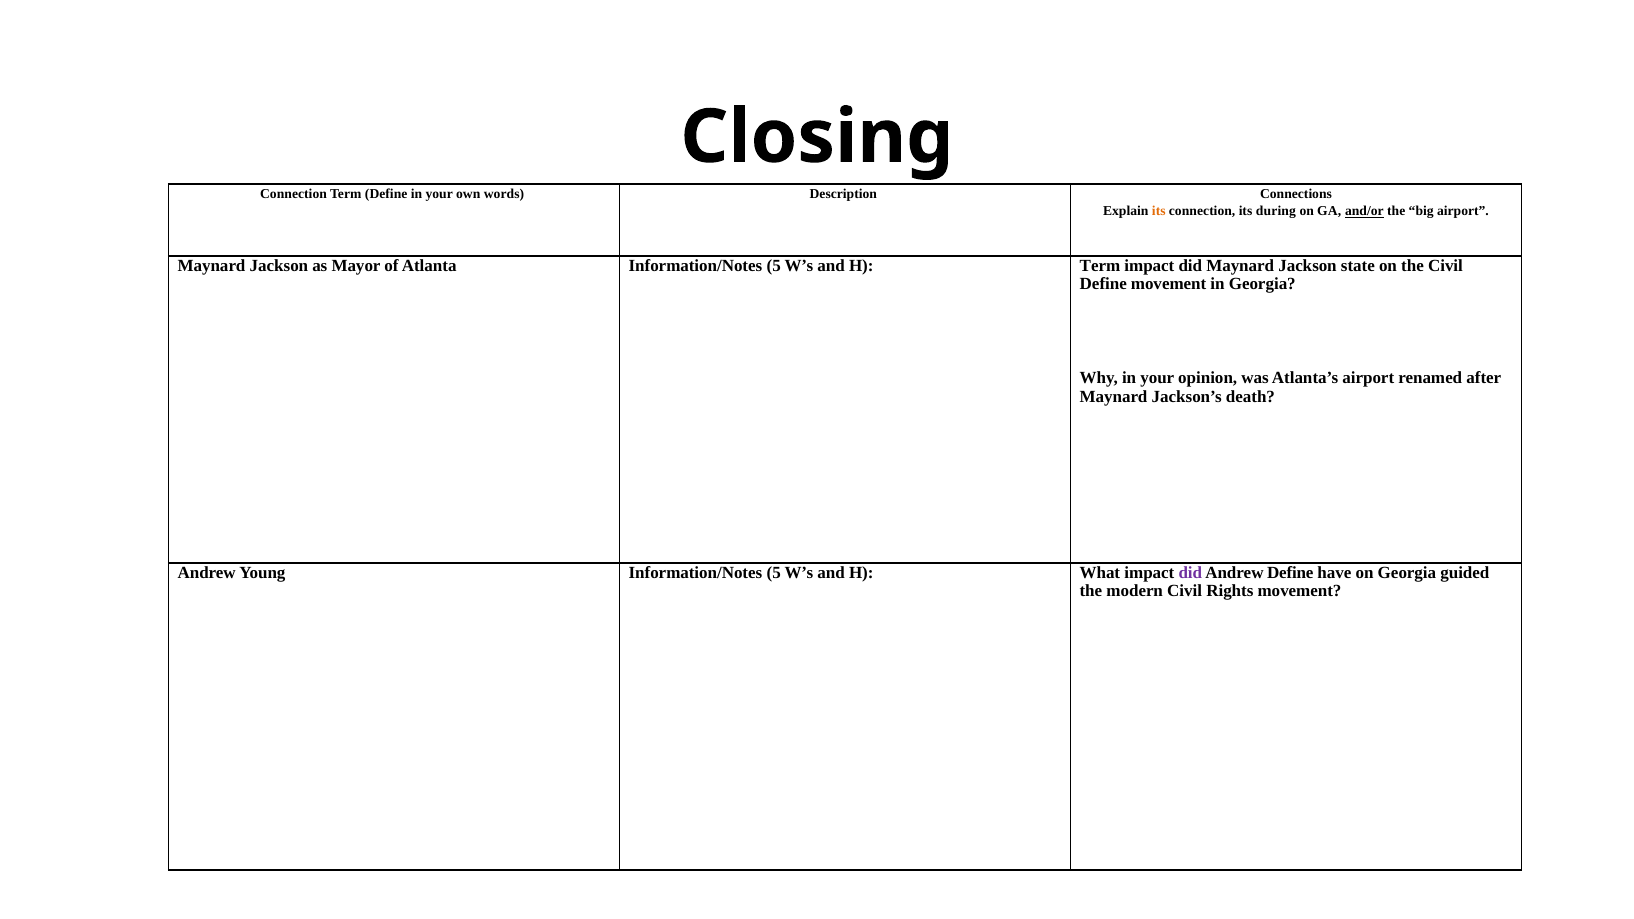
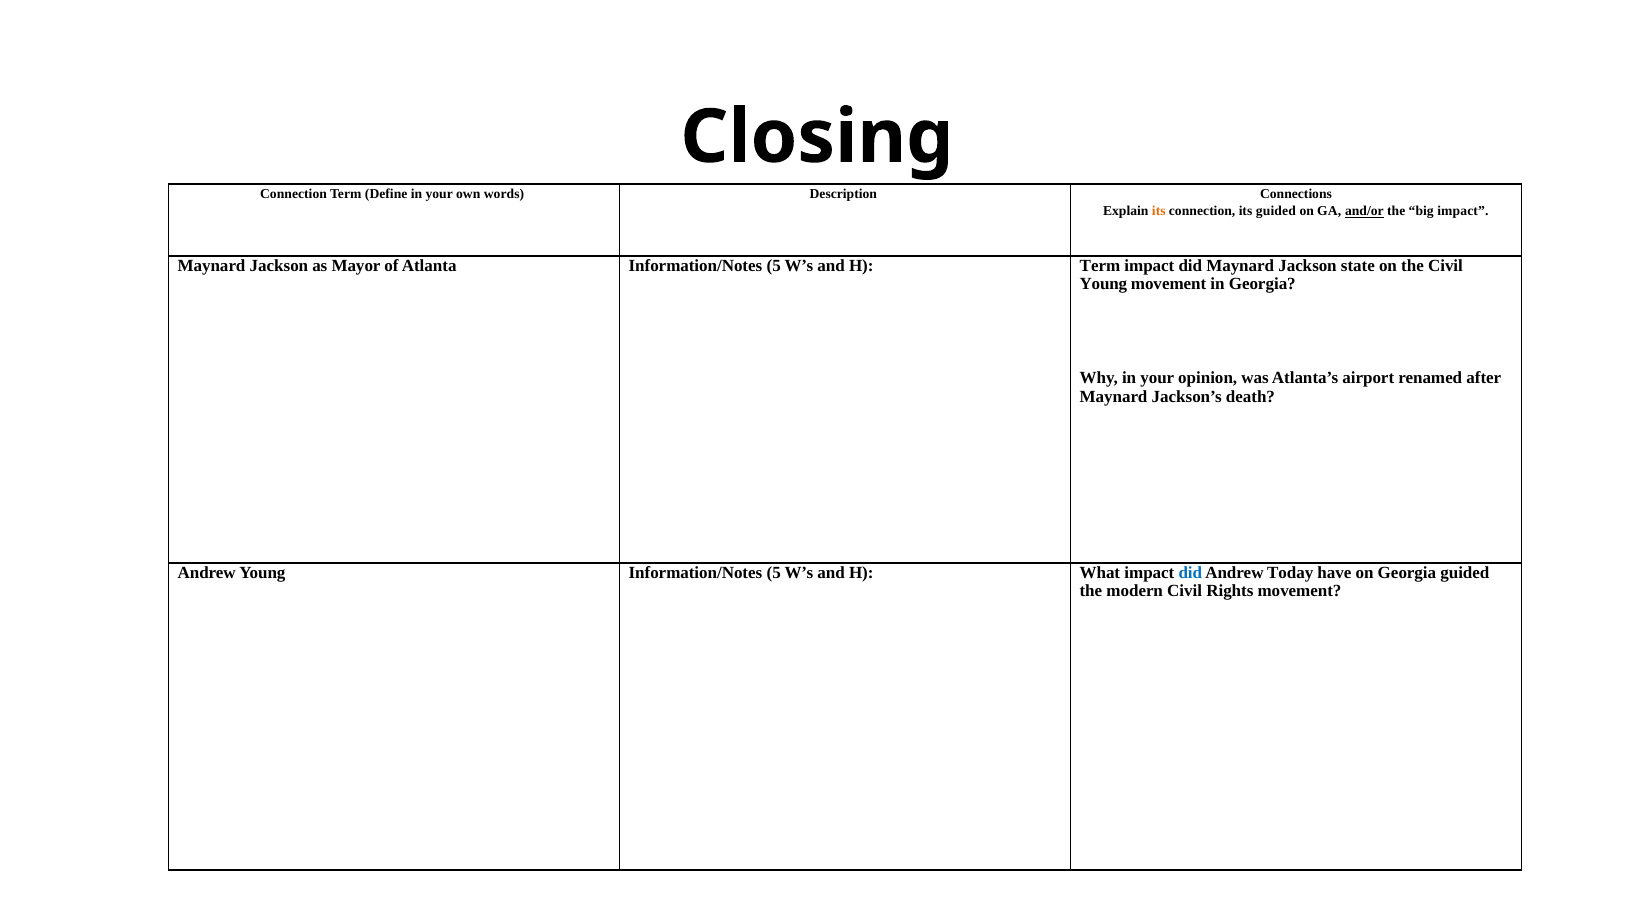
its during: during -> guided (1276, 211)
big airport: airport -> impact (1463, 211)
Define: Define -> Young (1103, 284)
did colour: purple -> blue (1190, 573)
Andrew Define: Define -> Today (1290, 573)
